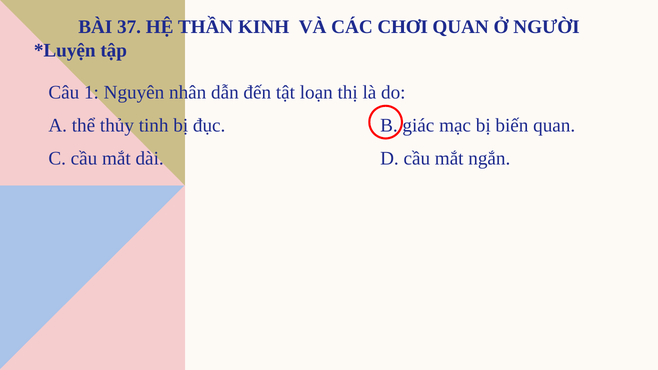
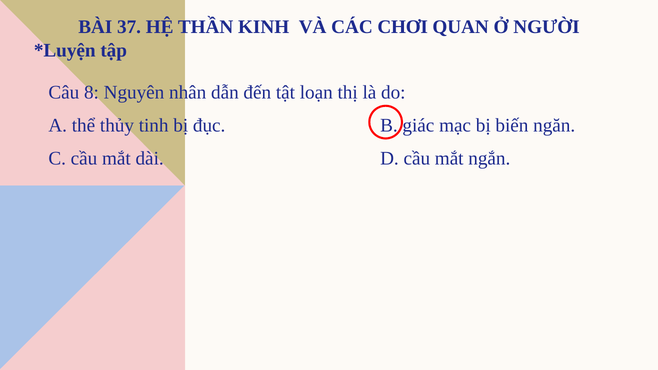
1: 1 -> 8 (91, 92)
biến quan: quan -> ngăn (554, 125)
